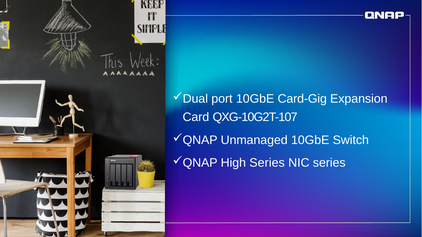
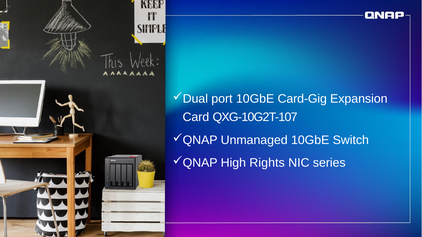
High Series: Series -> Rights (267, 163)
